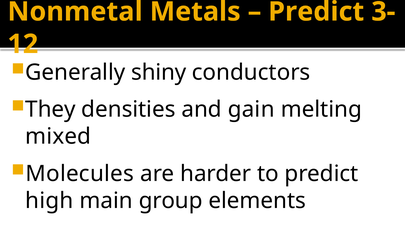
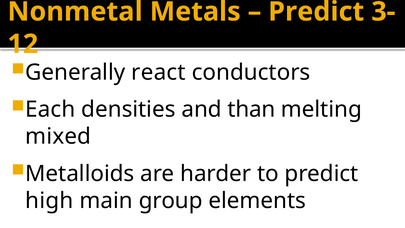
shiny: shiny -> react (159, 72)
They: They -> Each (50, 109)
gain: gain -> than (251, 109)
Molecules: Molecules -> Metalloids (80, 173)
